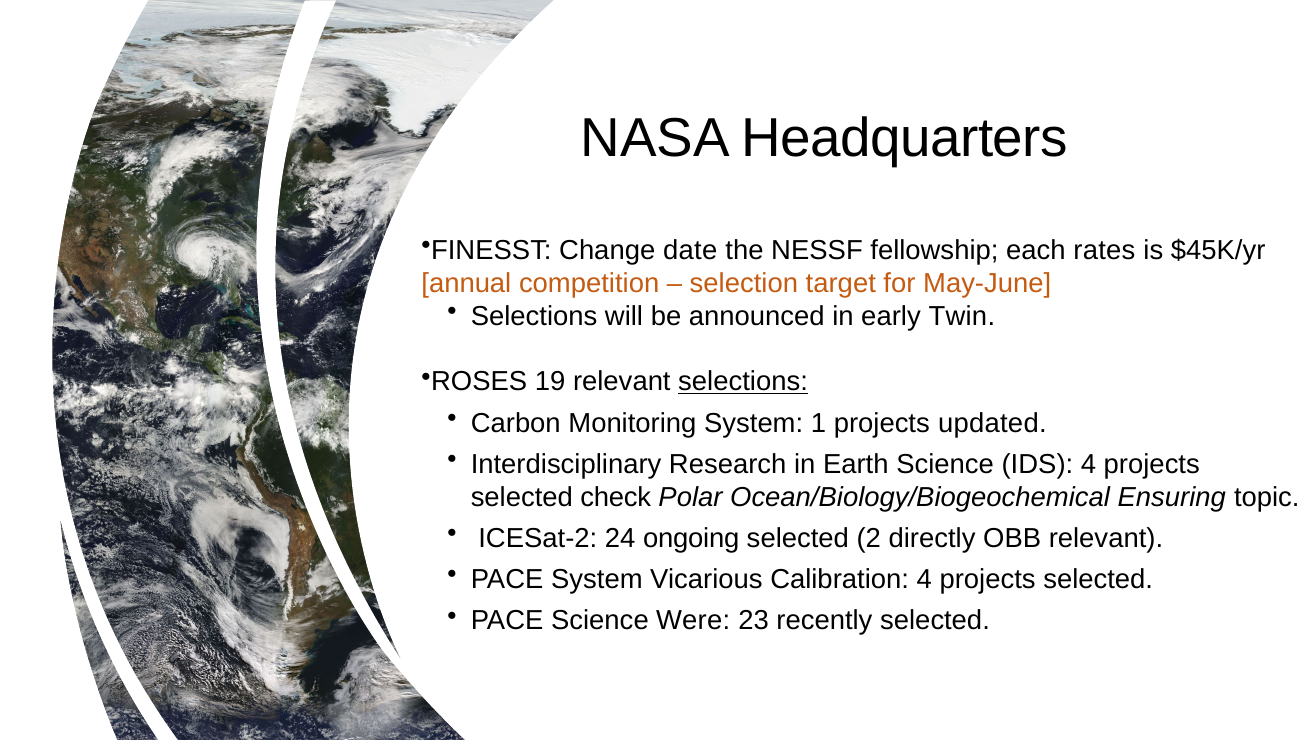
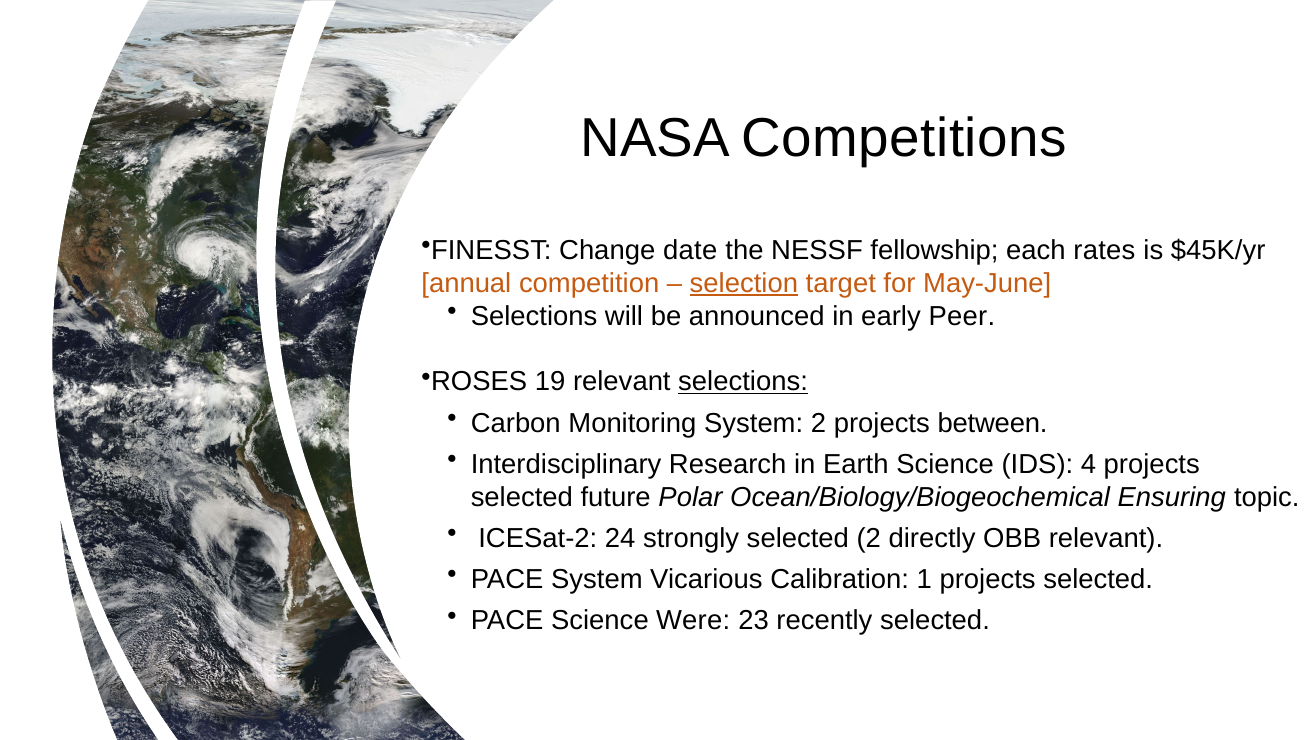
Headquarters: Headquarters -> Competitions (904, 139)
selection underline: none -> present (744, 283)
Twin: Twin -> Peer (962, 316)
System 1: 1 -> 2 (819, 423)
updated: updated -> between (993, 423)
check: check -> future (616, 497)
ongoing: ongoing -> strongly (691, 538)
Calibration 4: 4 -> 1 (924, 579)
